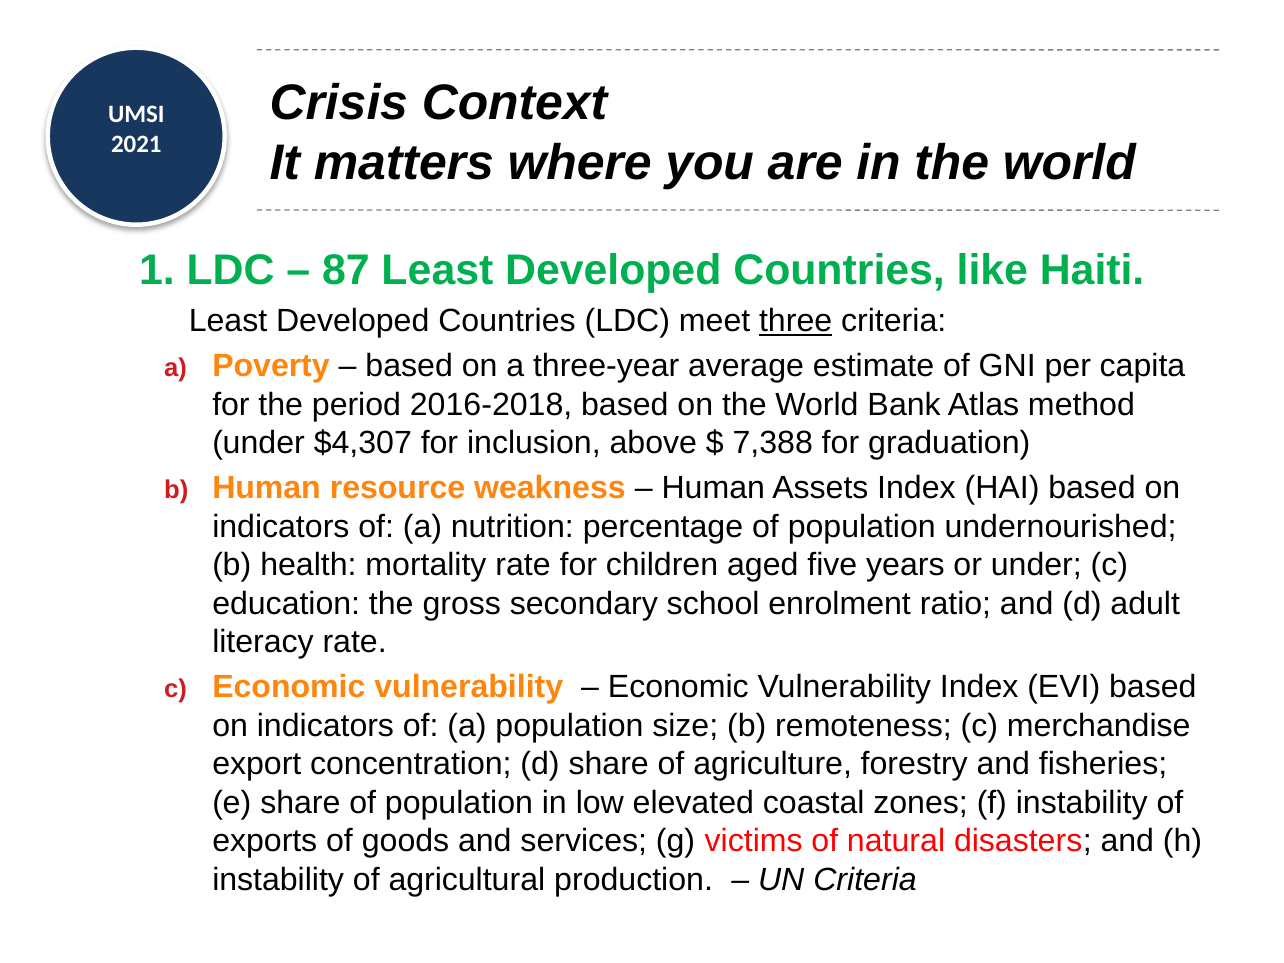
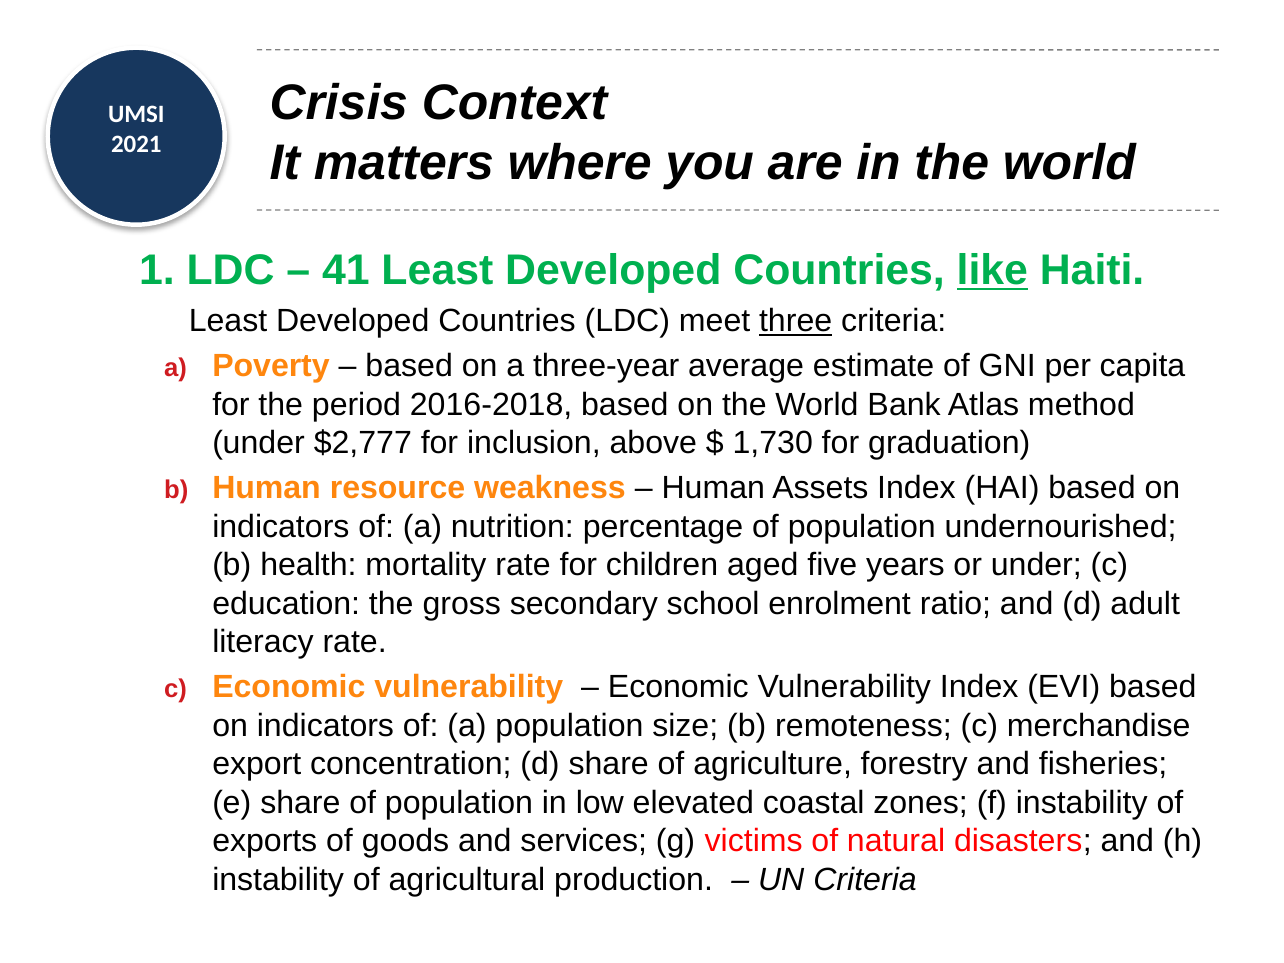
87: 87 -> 41 (346, 271)
like underline: none -> present (992, 271)
$4,307: $4,307 -> $2,777 (363, 443)
7,388: 7,388 -> 1,730 (773, 443)
